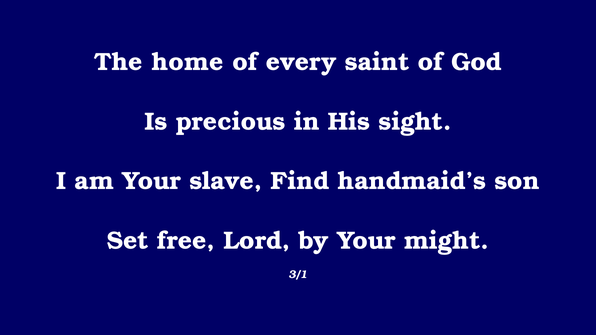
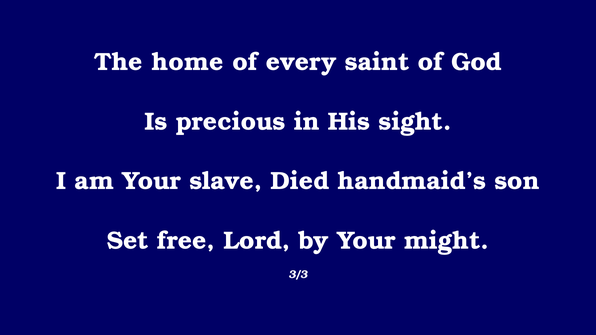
Find: Find -> Died (300, 181)
3/1: 3/1 -> 3/3 (298, 275)
